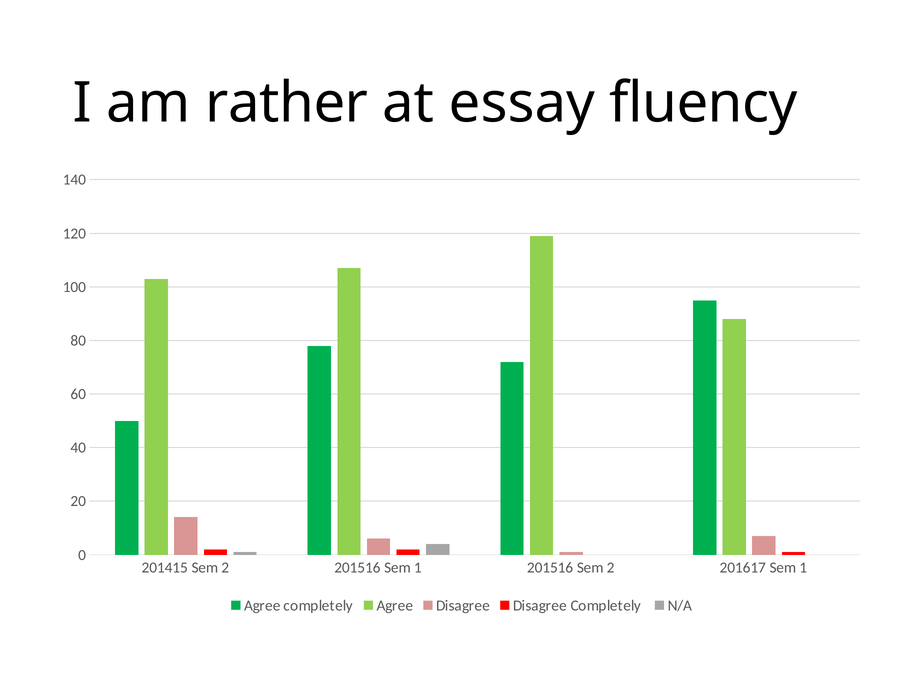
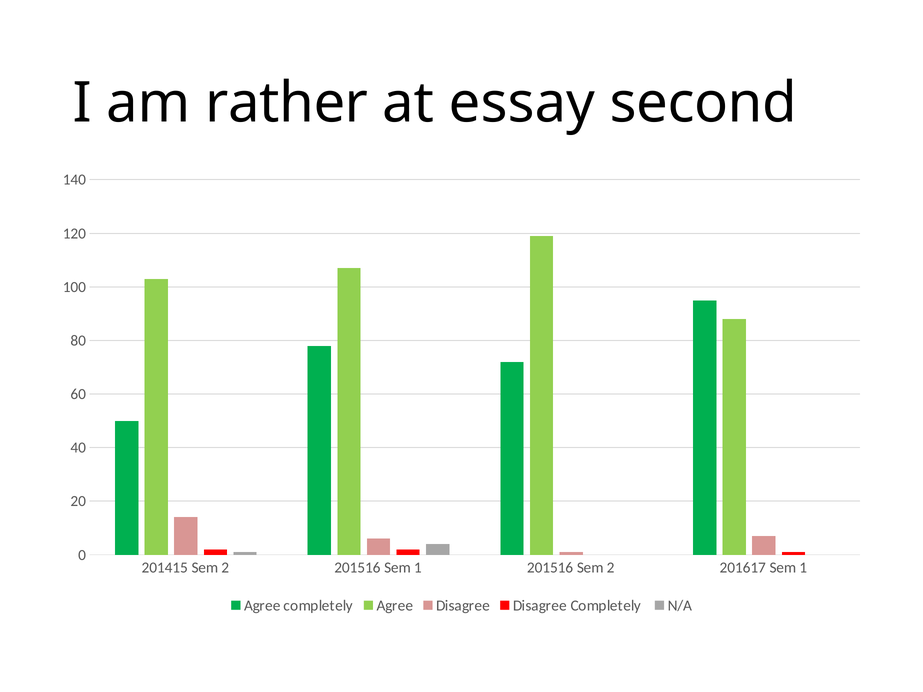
fluency: fluency -> second (703, 103)
